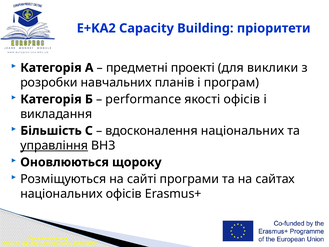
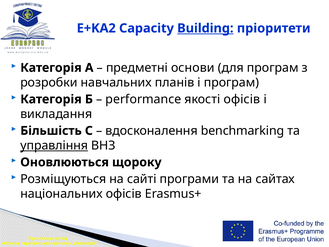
Building underline: none -> present (205, 28)
предметні проекті: проекті -> основи (193, 68)
для виклики: виклики -> програм (273, 68)
вдосконалення національних: національних -> benchmarking (243, 131)
